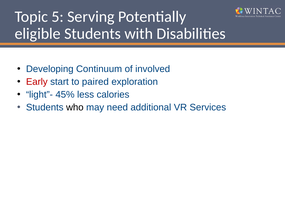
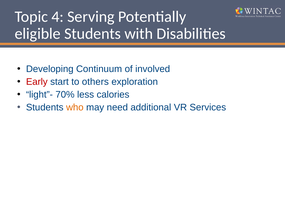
5: 5 -> 4 (58, 17)
paired: paired -> others (95, 82)
45%: 45% -> 70% (65, 94)
who colour: black -> orange (75, 107)
